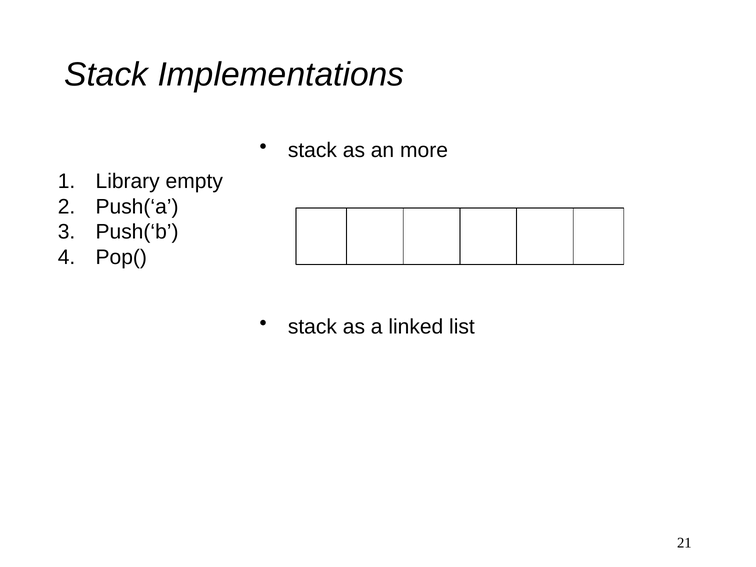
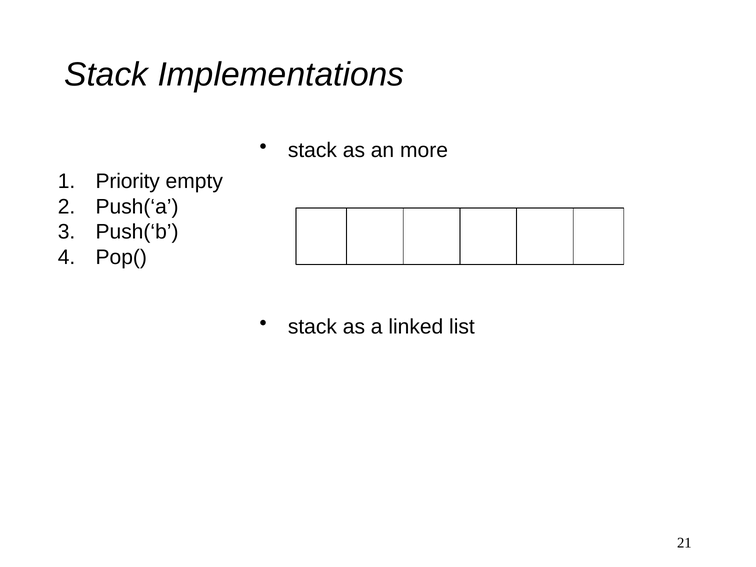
Library: Library -> Priority (128, 182)
